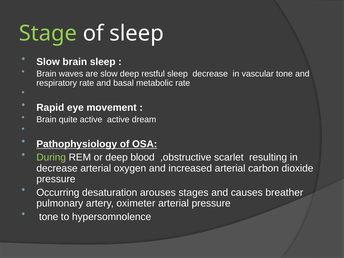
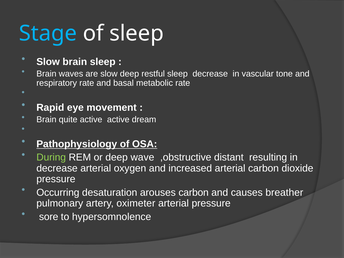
Stage colour: light green -> light blue (48, 33)
blood: blood -> wave (142, 157)
scarlet: scarlet -> distant (229, 157)
arouses stages: stages -> carbon (194, 192)
tone: tone -> sore (49, 217)
